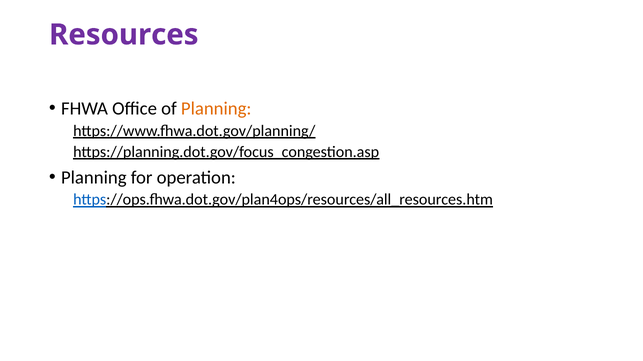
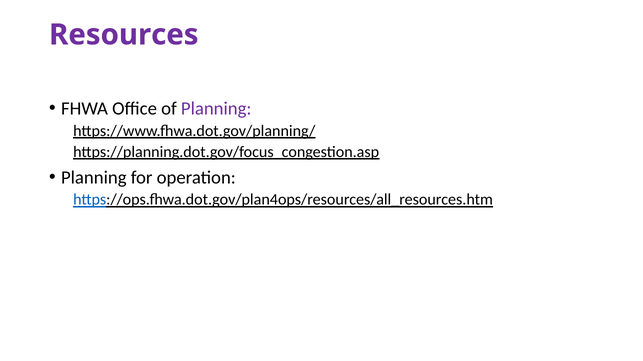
Planning colour: orange -> purple (216, 109)
